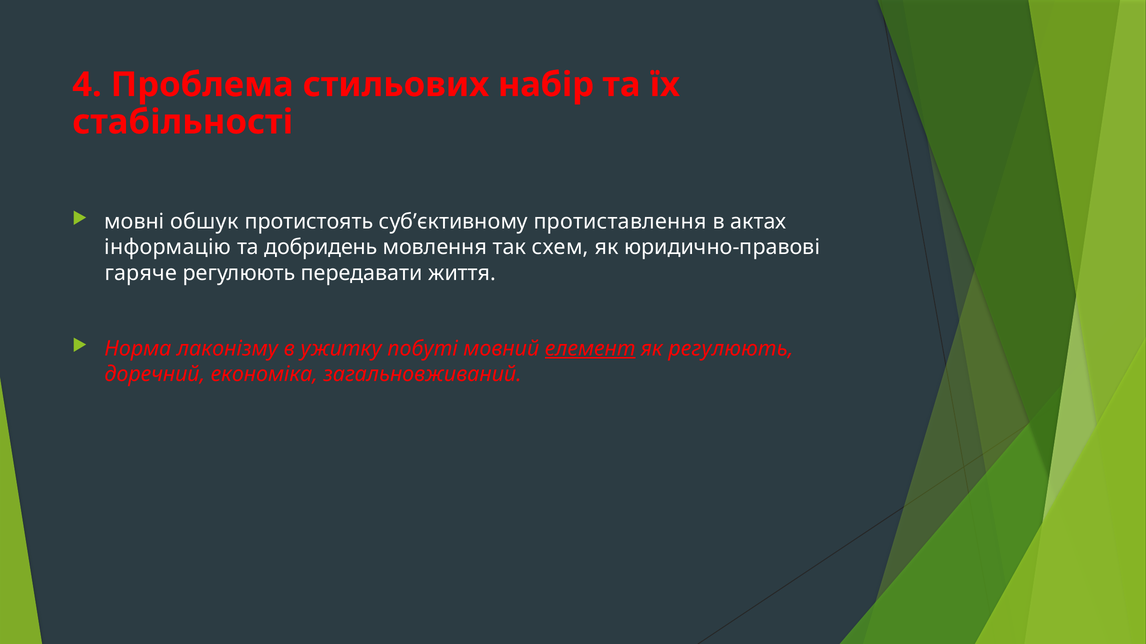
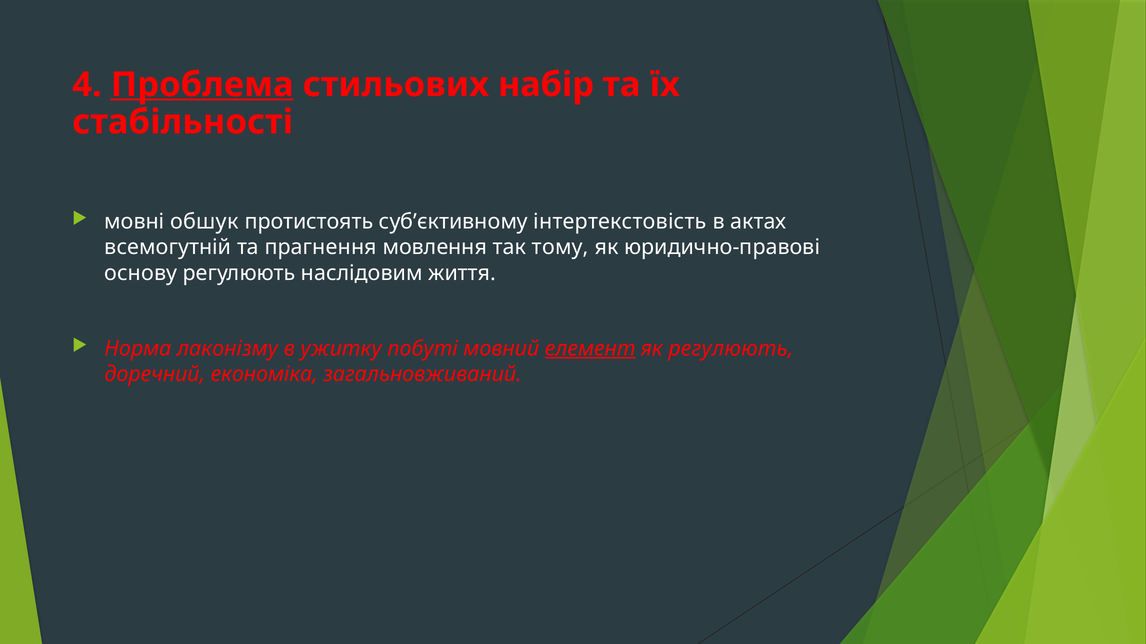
Проблема underline: none -> present (202, 85)
протиставлення: протиставлення -> інтертекстовість (620, 222)
інформацію: інформацію -> всемогутній (168, 248)
добридень: добридень -> прагнення (321, 248)
схем: схем -> тому (560, 248)
гаряче: гаряче -> основу (141, 273)
передавати: передавати -> наслідовим (362, 273)
